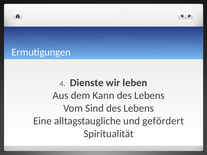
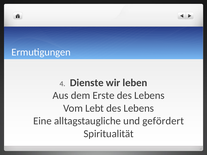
Kann: Kann -> Erste (104, 96)
Sind: Sind -> Lebt (95, 108)
